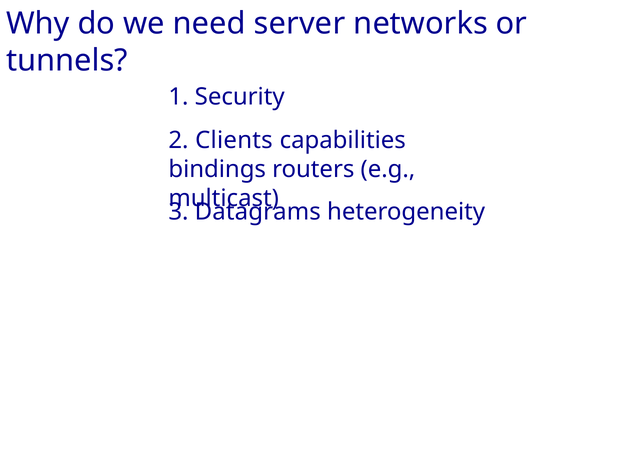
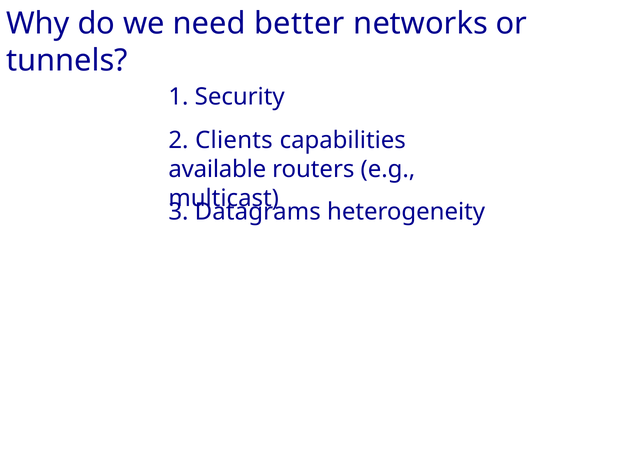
server: server -> better (299, 24)
bindings: bindings -> available (217, 169)
